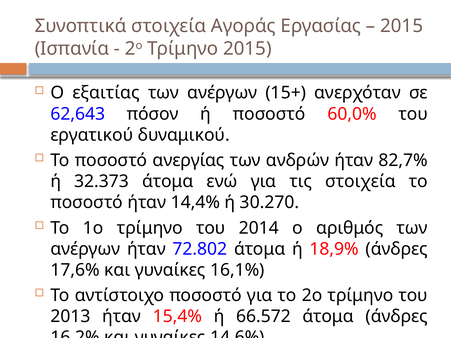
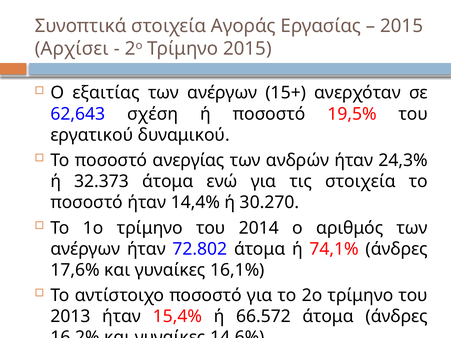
Ισπανία: Ισπανία -> Αρχίσει (72, 49)
πόσον: πόσον -> σχέση (153, 114)
60,0%: 60,0% -> 19,5% (352, 114)
82,7%: 82,7% -> 24,3% (403, 160)
18,9%: 18,9% -> 74,1% (334, 249)
